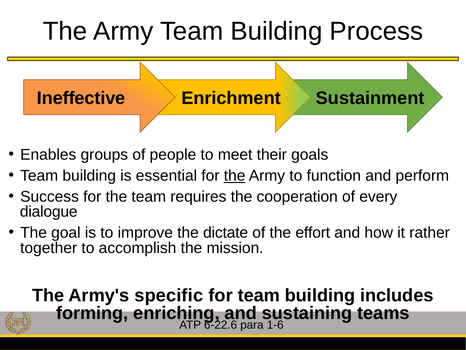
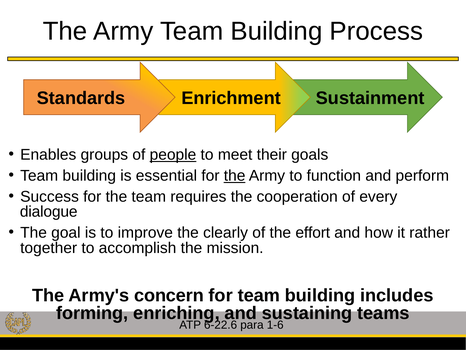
Ineffective: Ineffective -> Standards (81, 98)
people underline: none -> present (173, 155)
dictate: dictate -> clearly (226, 232)
specific: specific -> concern (169, 295)
